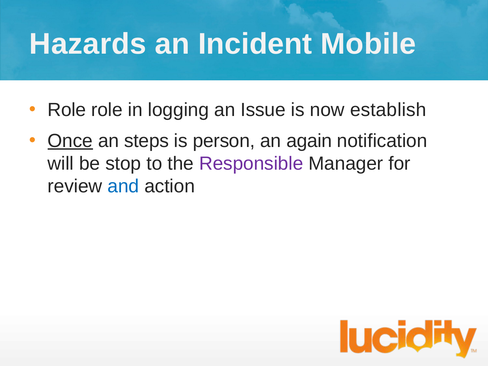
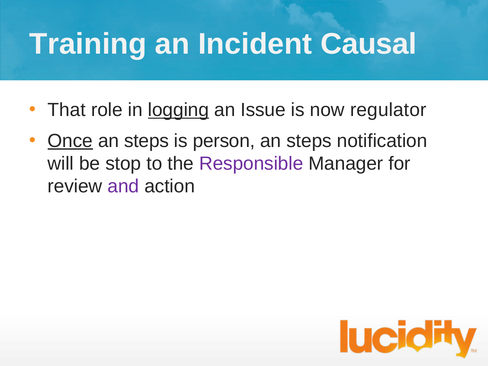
Hazards: Hazards -> Training (88, 44)
Mobile: Mobile -> Causal (369, 44)
Role: Role -> That (67, 110)
logging underline: none -> present (178, 110)
establish: establish -> regulator (388, 110)
again: again -> steps (309, 141)
and colour: blue -> purple (123, 186)
